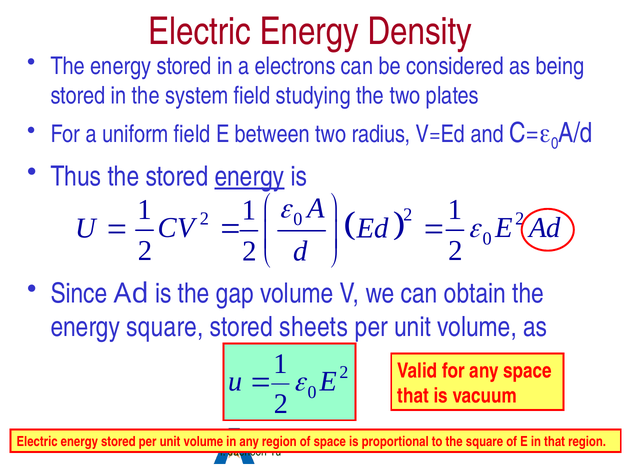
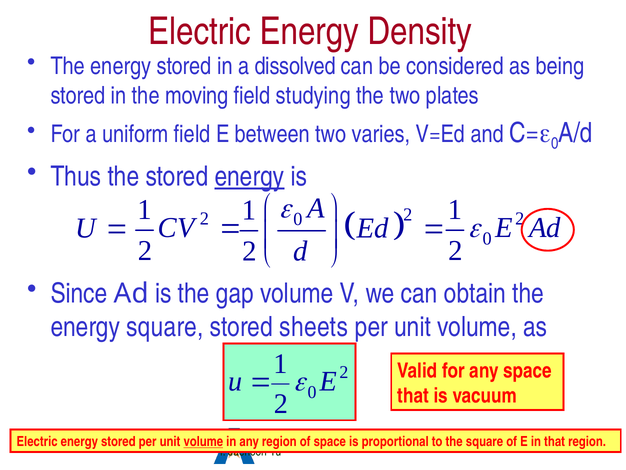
electrons: electrons -> dissolved (295, 66)
system: system -> moving (197, 96)
radius: radius -> varies (381, 134)
volume underline: none -> present (203, 441)
